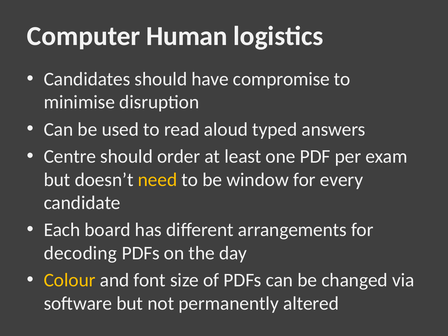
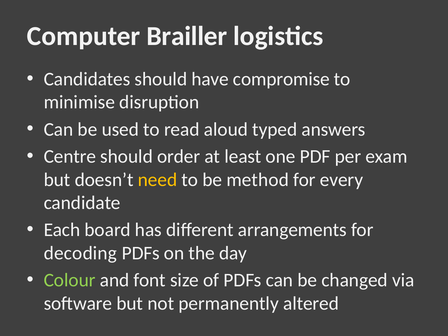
Human: Human -> Brailler (187, 36)
window: window -> method (258, 180)
Colour colour: yellow -> light green (70, 280)
